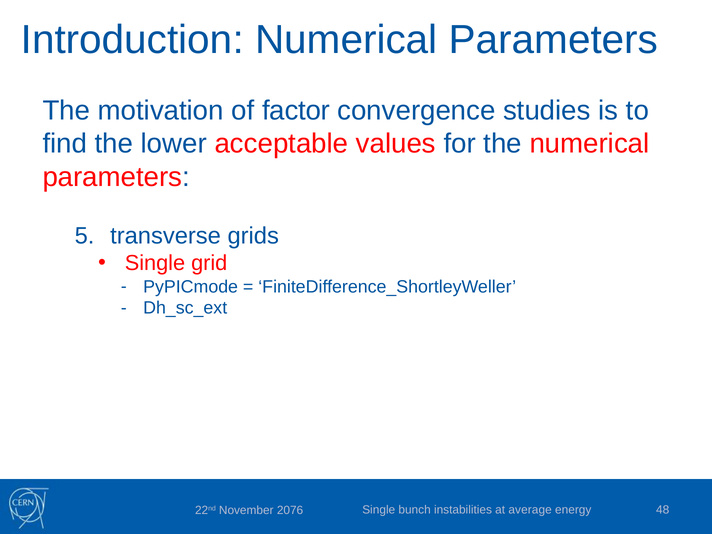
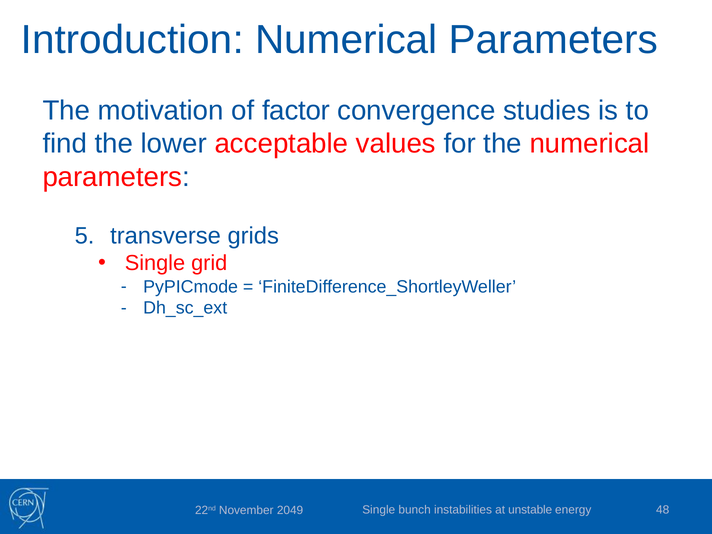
average: average -> unstable (530, 510)
2076: 2076 -> 2049 (290, 511)
